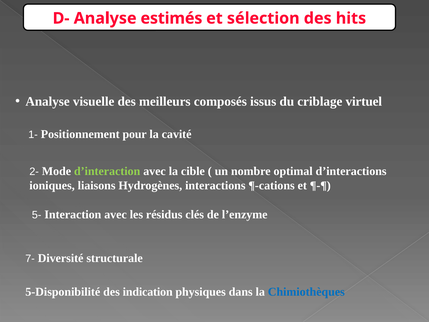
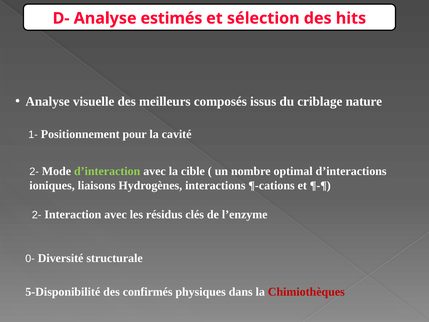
virtuel: virtuel -> nature (364, 101)
5-: 5- -> 2- (37, 215)
7-: 7- -> 0- (30, 259)
indication: indication -> confirmés (148, 292)
Chimiothèques colour: blue -> red (306, 292)
